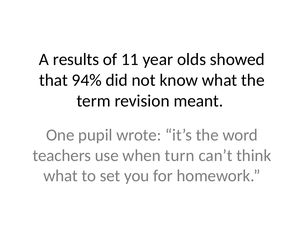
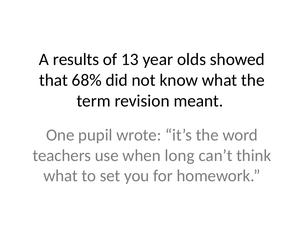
11: 11 -> 13 (130, 59)
94%: 94% -> 68% (87, 80)
turn: turn -> long (180, 155)
